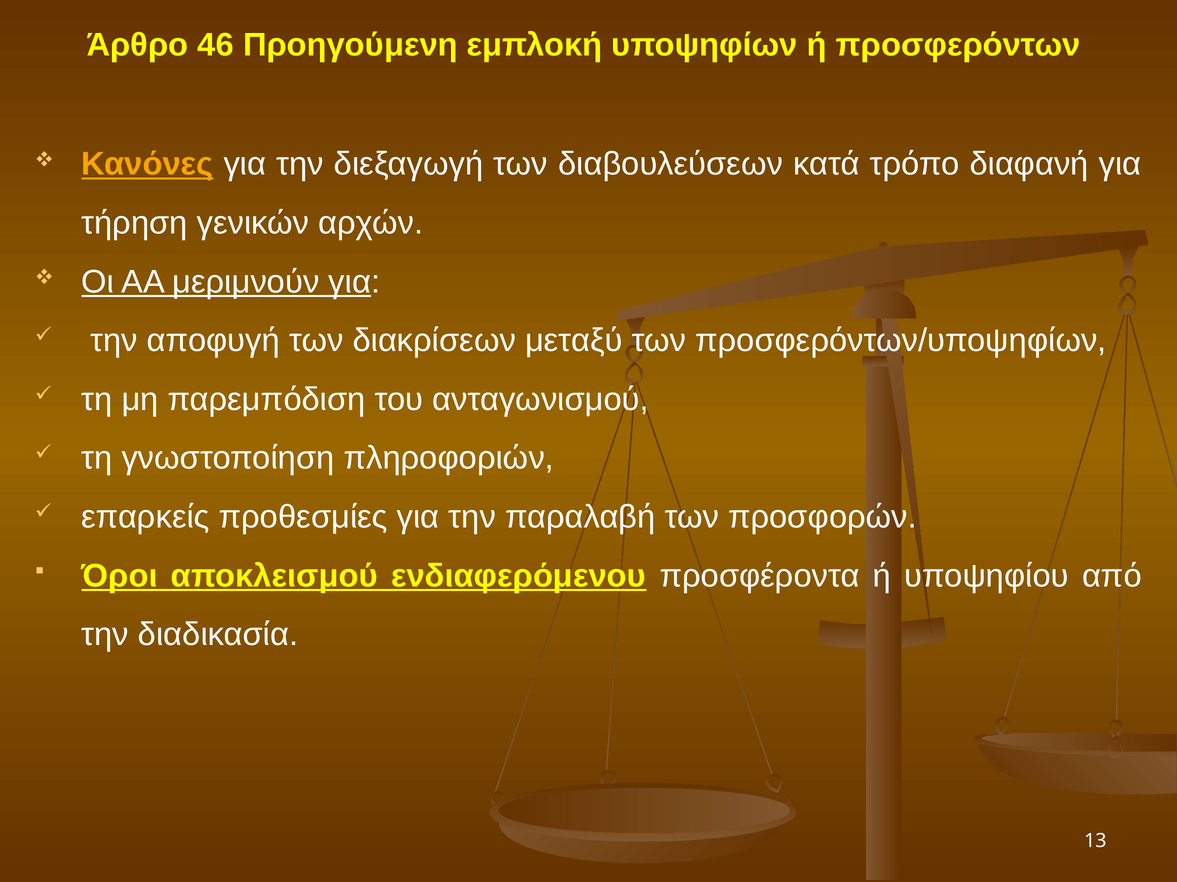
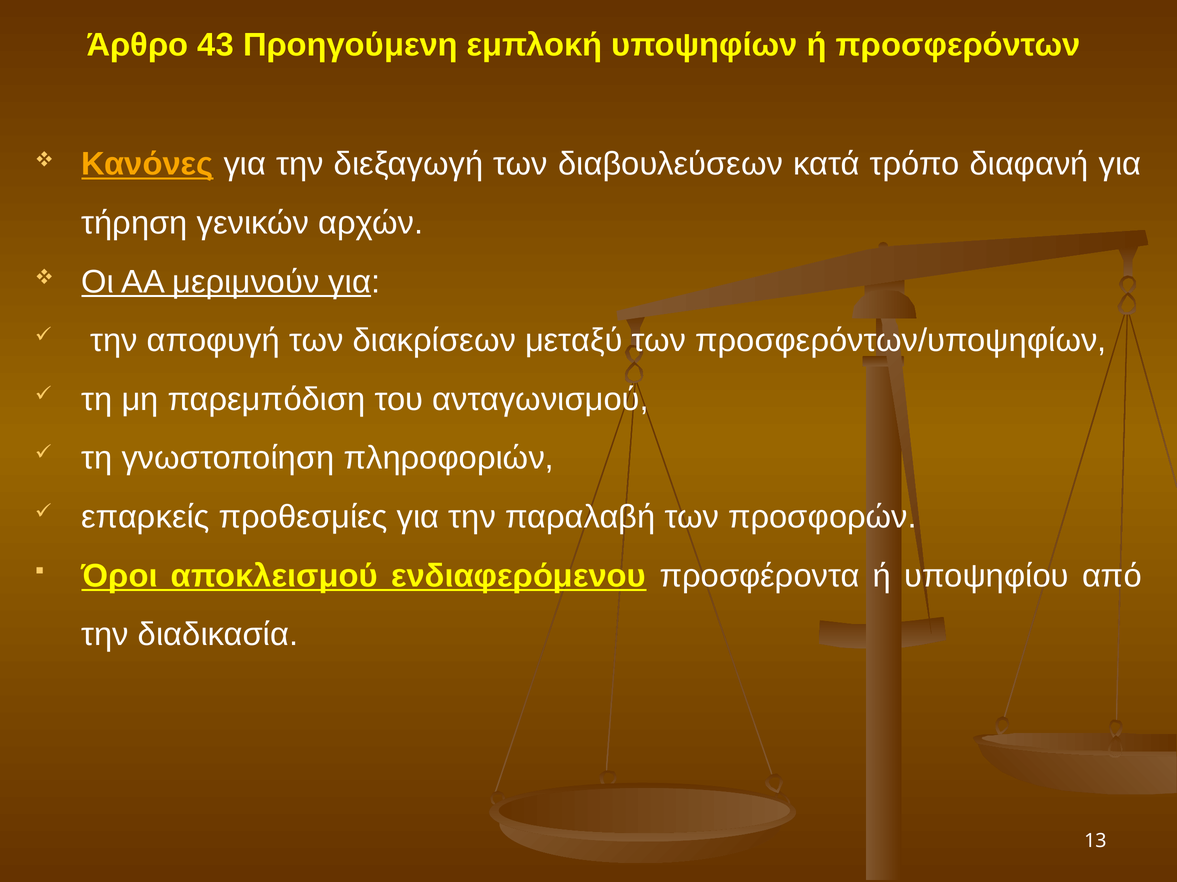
46: 46 -> 43 (216, 45)
